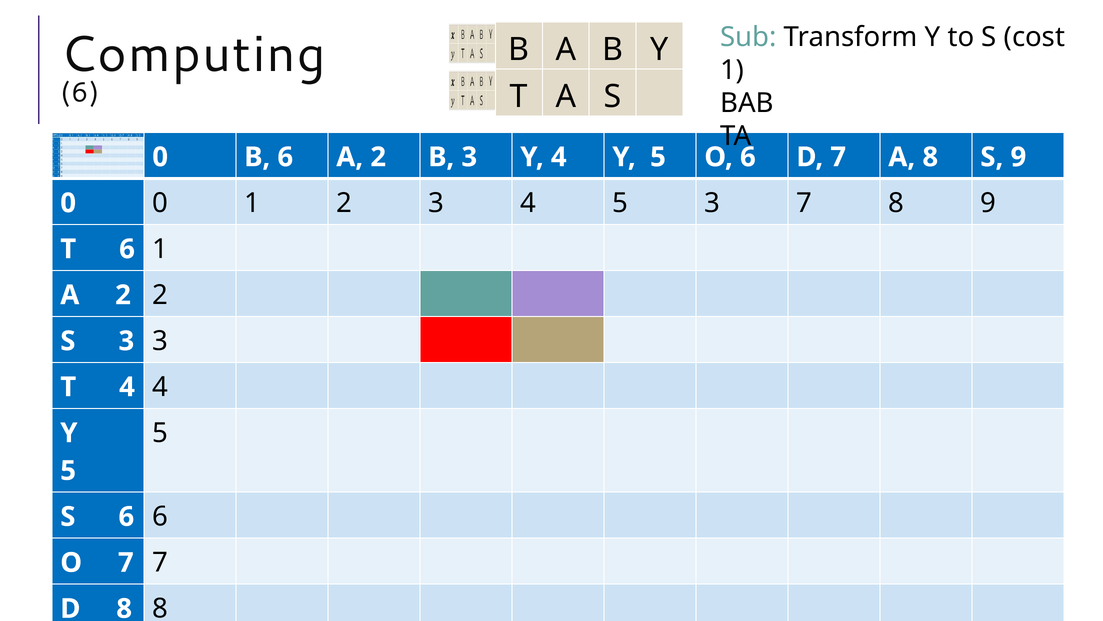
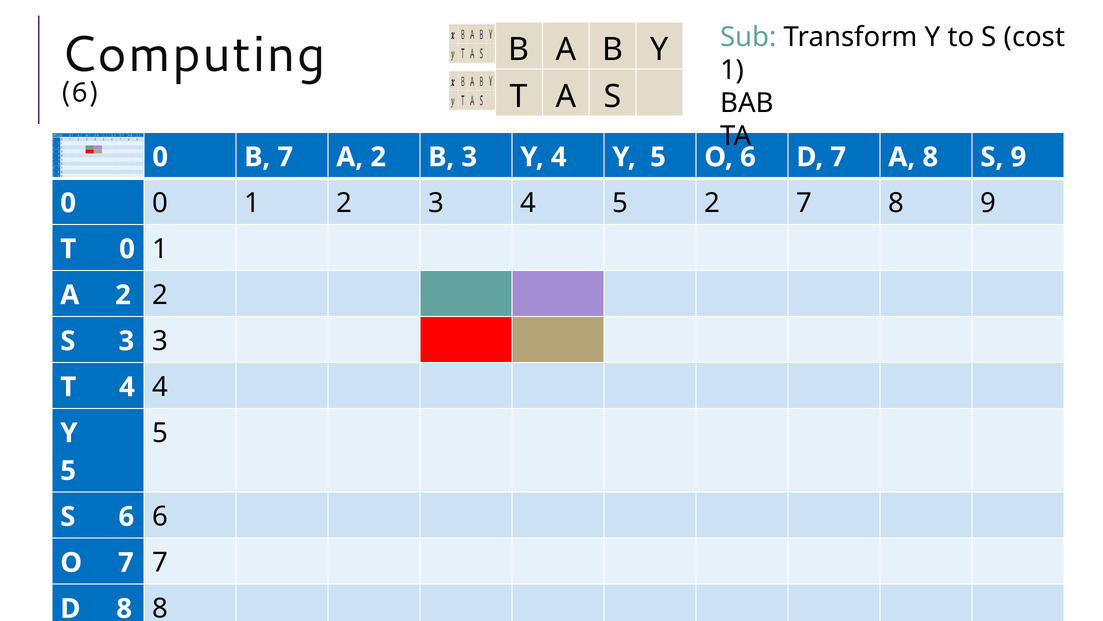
6: 6 -> 7 (285, 157)
3: 3 -> 2 (712, 203)
6: 6 -> 0 (127, 249)
